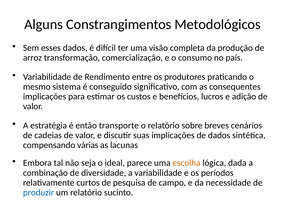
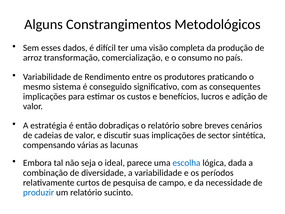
transporte: transporte -> dobradiças (119, 125)
de dados: dados -> sector (219, 135)
escolha colour: orange -> blue (186, 163)
